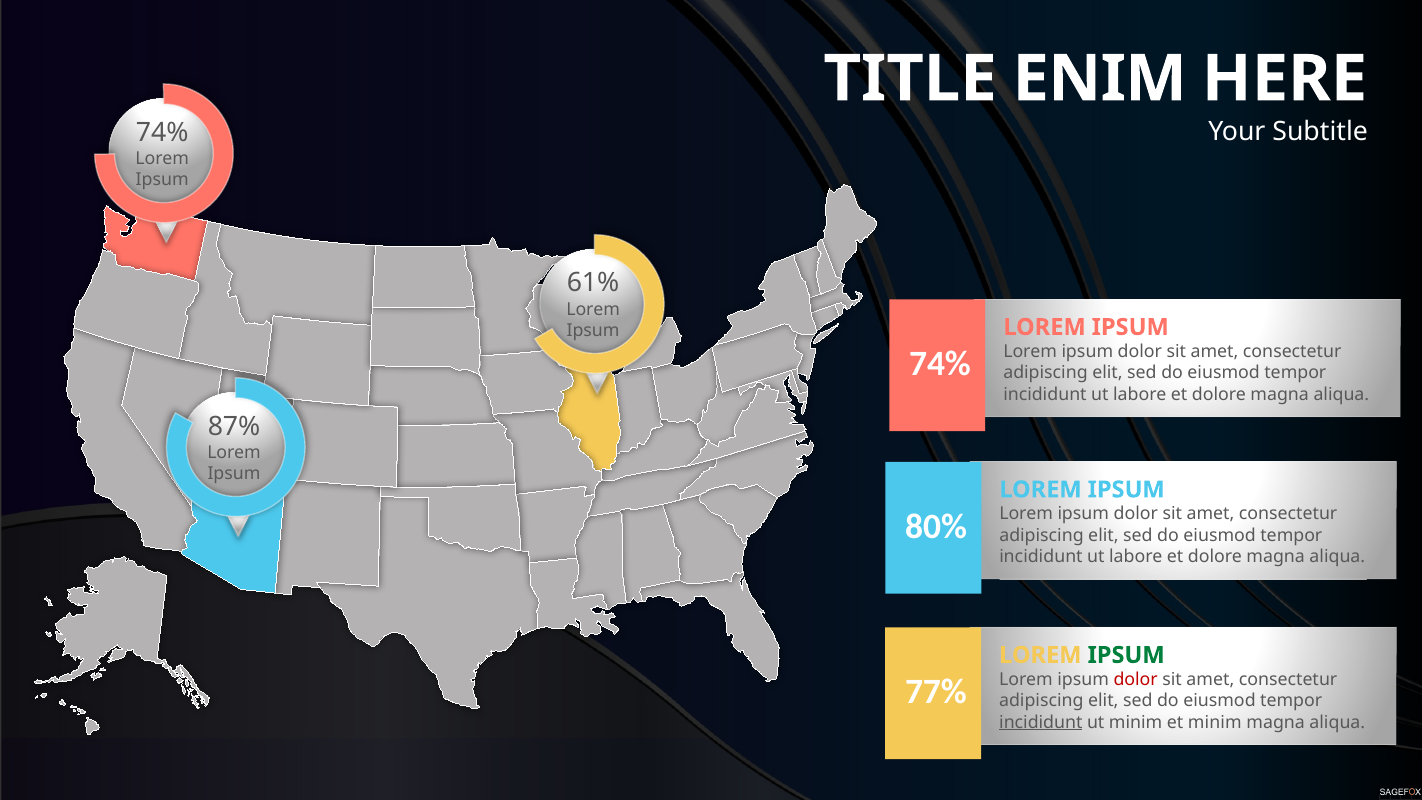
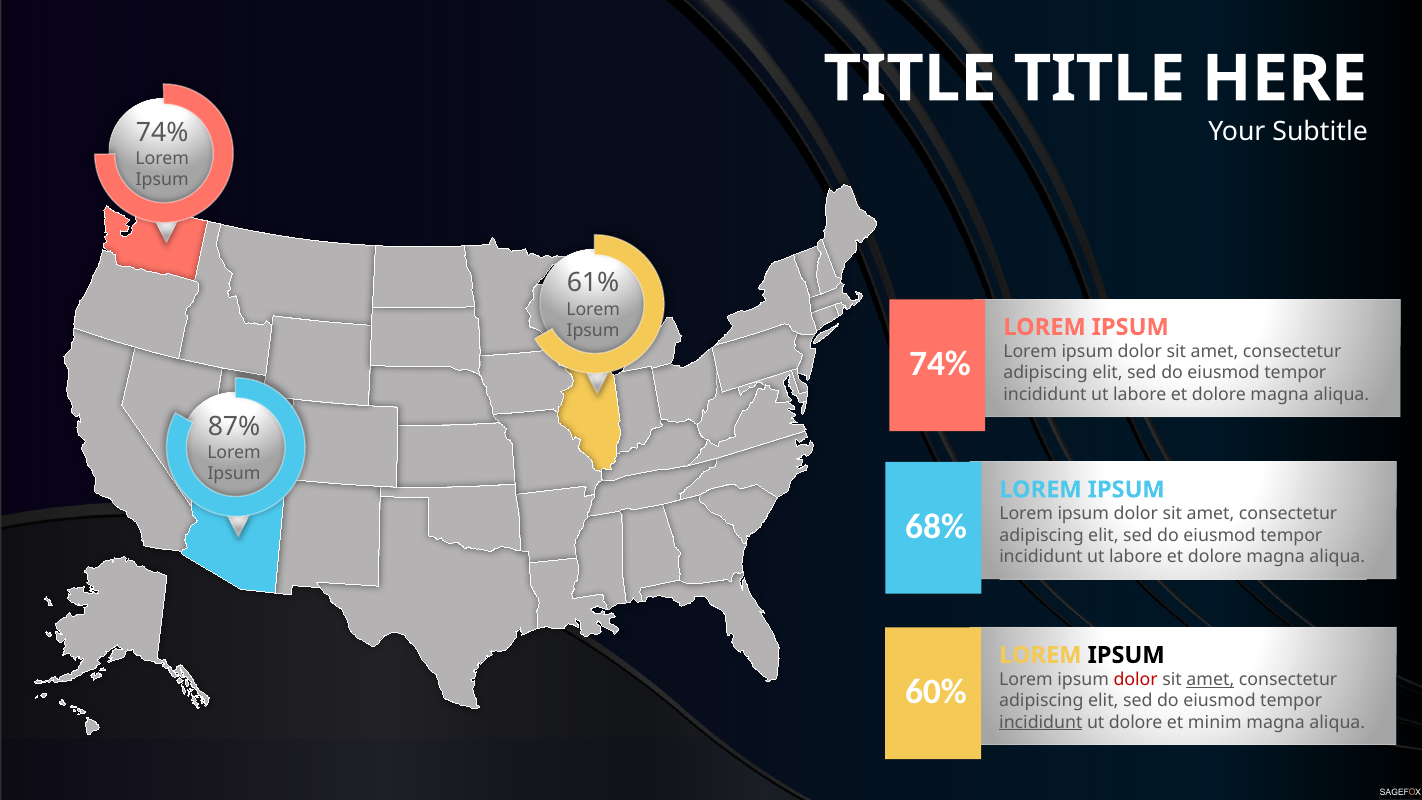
TITLE ENIM: ENIM -> TITLE (1100, 79)
80%: 80% -> 68% (936, 526)
IPSUM colour: green -> black (1126, 655)
amet underline: none -> present (1210, 679)
77%: 77% -> 60% (936, 692)
ut minim: minim -> dolore (1136, 722)
